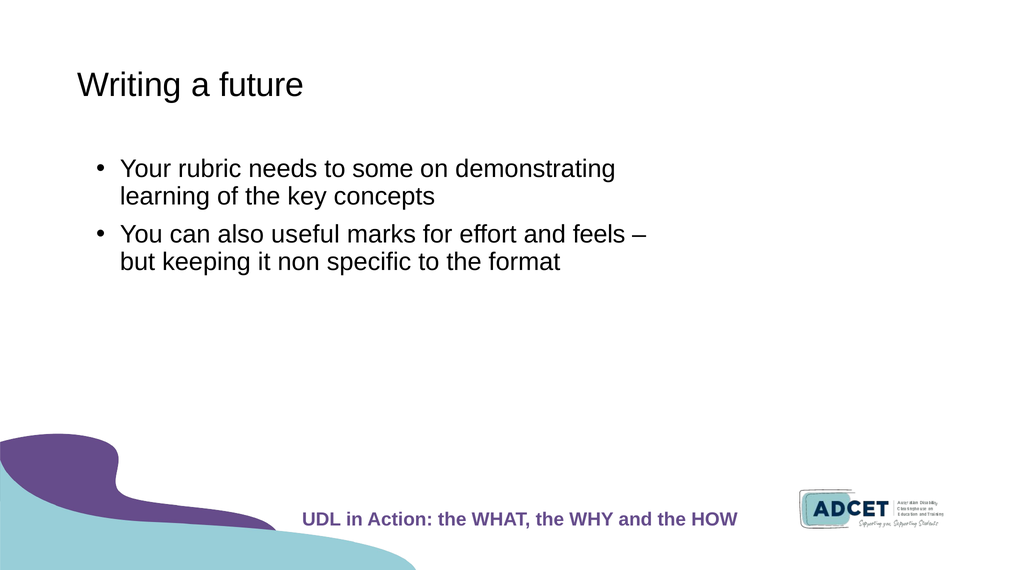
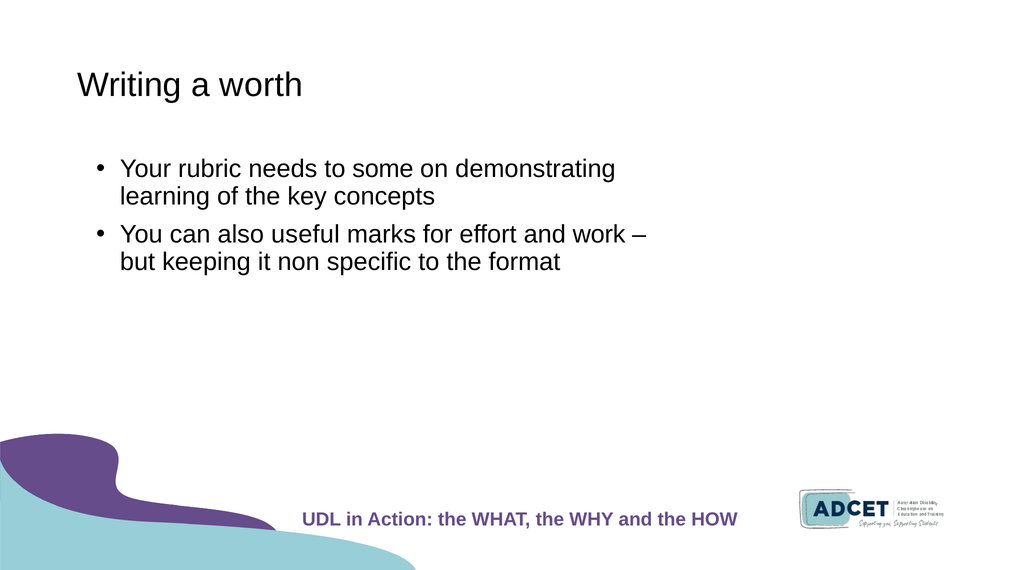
future: future -> worth (261, 85)
feels: feels -> work (599, 234)
